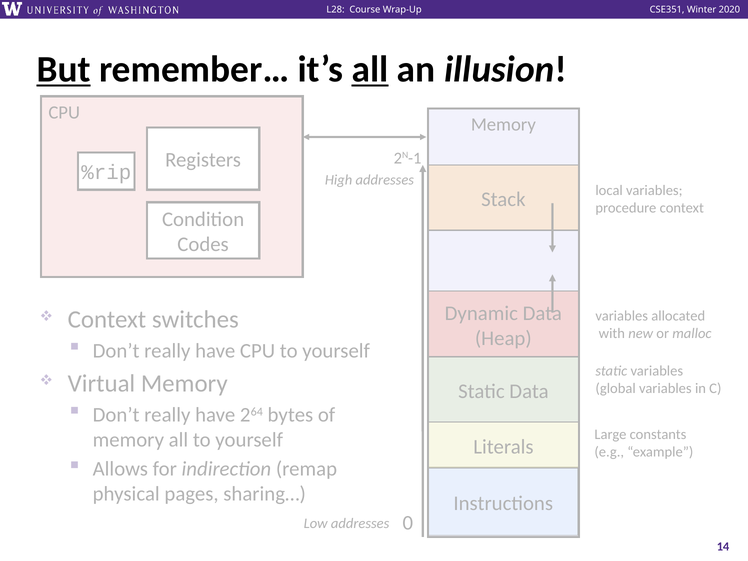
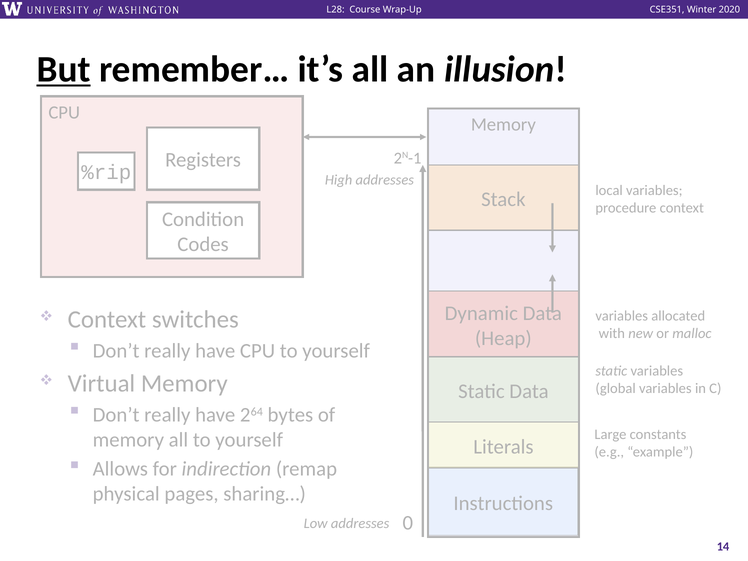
all underline: present -> none (370, 69)
